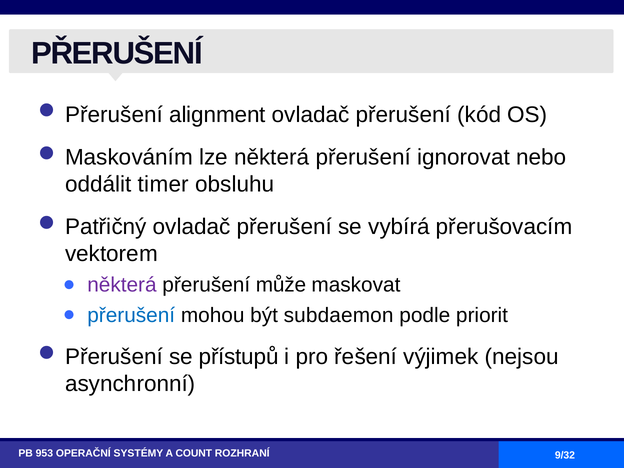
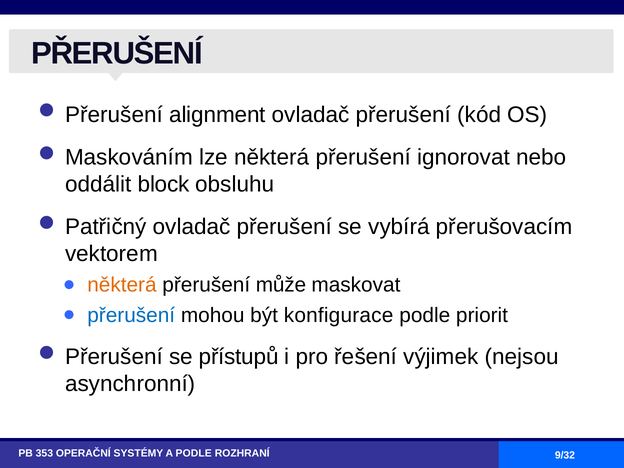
timer: timer -> block (164, 184)
některá colour: purple -> orange (122, 285)
subdaemon: subdaemon -> konfigurace (339, 315)
953: 953 -> 353 (44, 453)
A COUNT: COUNT -> PODLE (194, 453)
